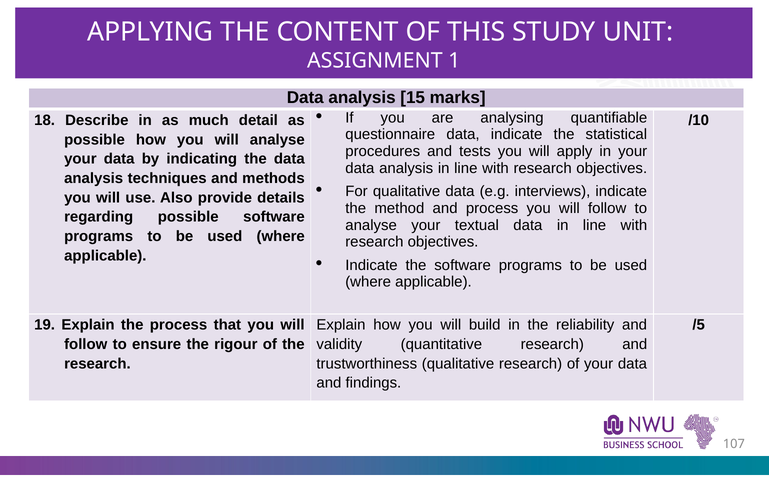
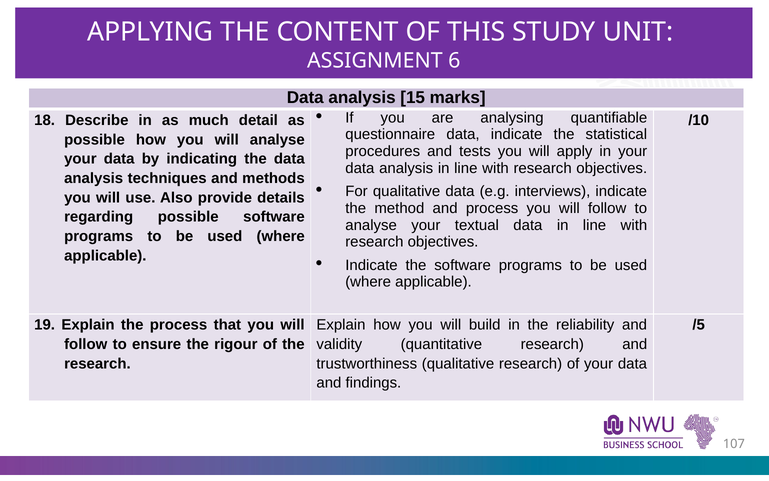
1: 1 -> 6 (454, 60)
